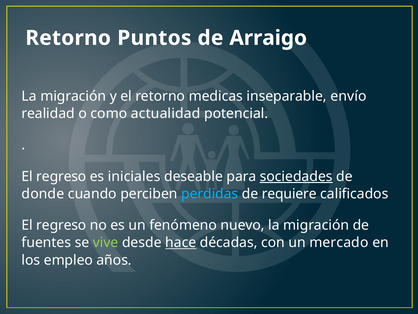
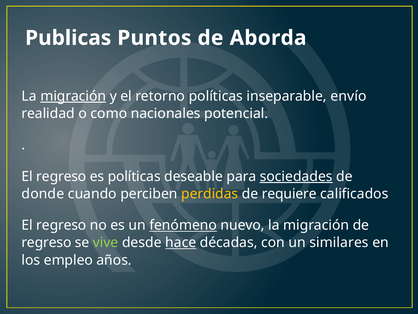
Retorno: Retorno -> Publicas (68, 38)
Arraigo: Arraigo -> Aborda (268, 38)
migración underline: none -> present (73, 96)
retorno medicas: medicas -> políticas (216, 96)
actualidad: actualidad -> nacionales (166, 113)
es iniciales: iniciales -> políticas (134, 176)
perdidas colour: light blue -> yellow (210, 194)
fenómeno underline: none -> present (183, 225)
fuentes: fuentes -> regreso (46, 242)
mercado: mercado -> similares (339, 242)
